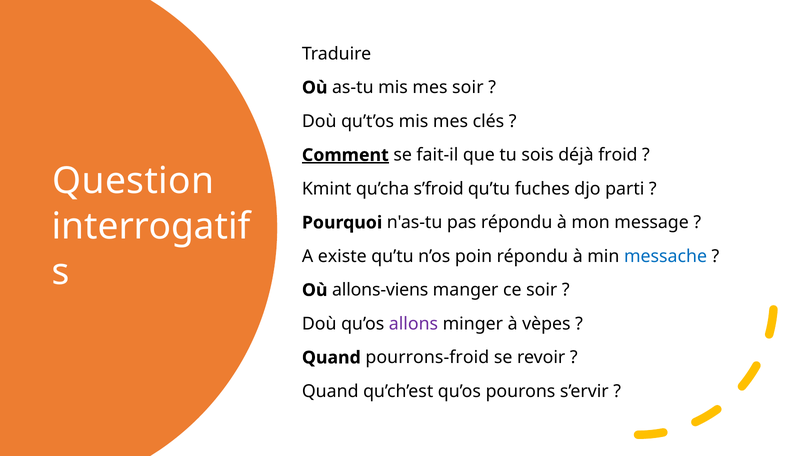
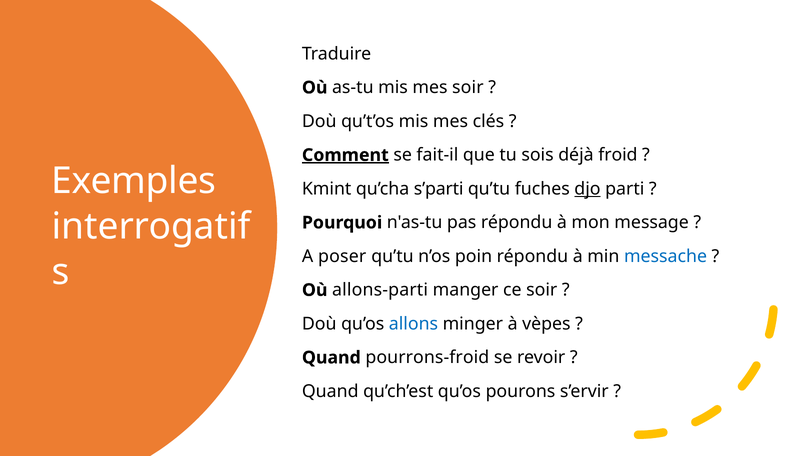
Question: Question -> Exemples (134, 181)
s’froid: s’froid -> s’parti (439, 189)
djo underline: none -> present (587, 189)
existe: existe -> poser (342, 256)
allons-viens: allons-viens -> allons-parti (380, 290)
allons colour: purple -> blue (413, 324)
